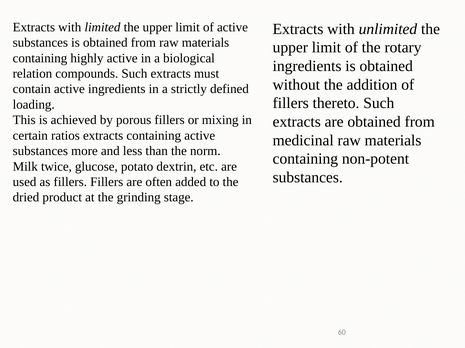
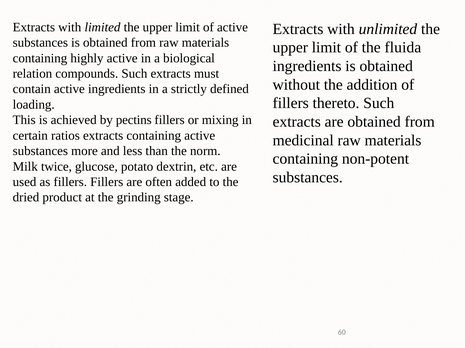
rotary: rotary -> fluida (403, 48)
porous: porous -> pectins (134, 120)
